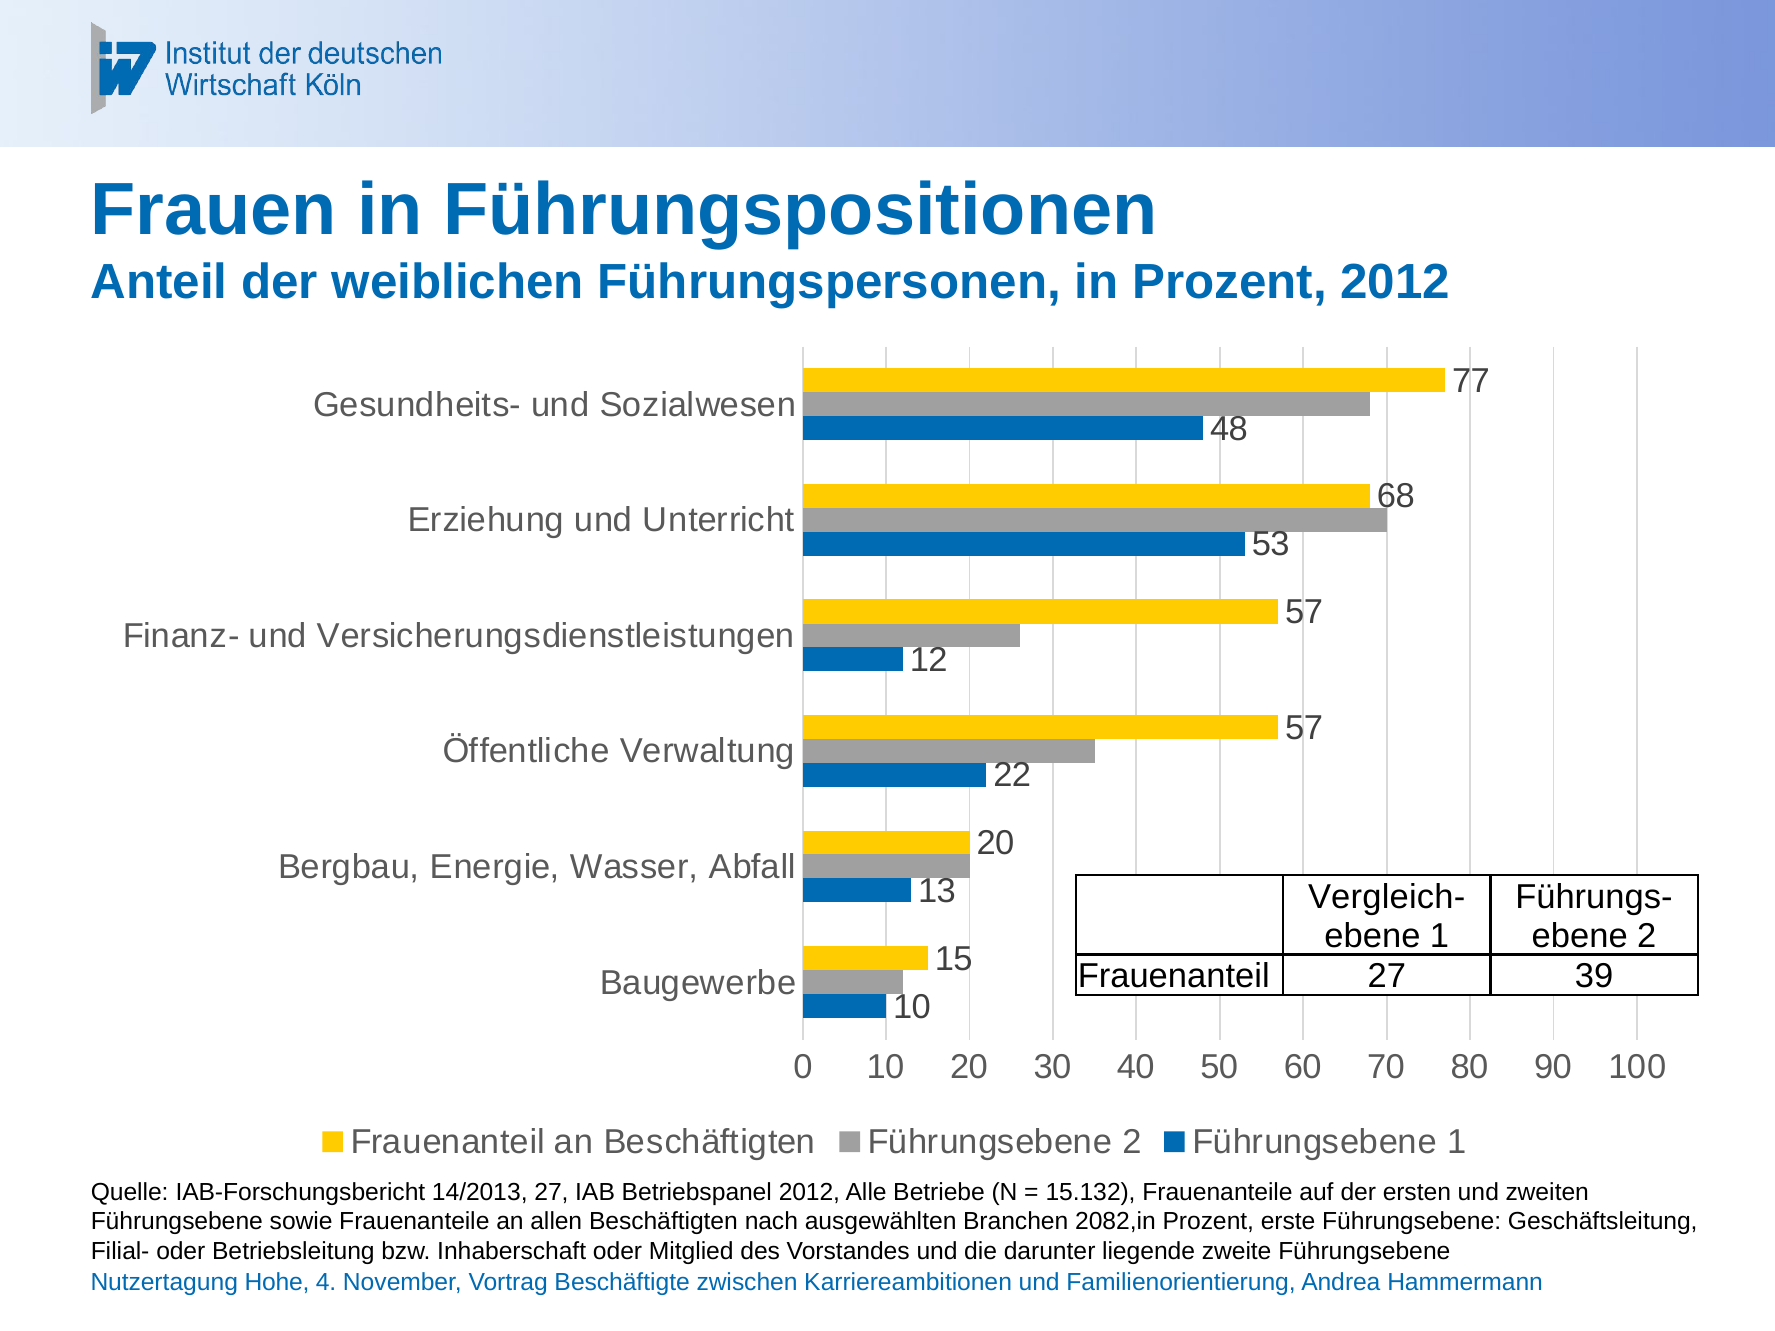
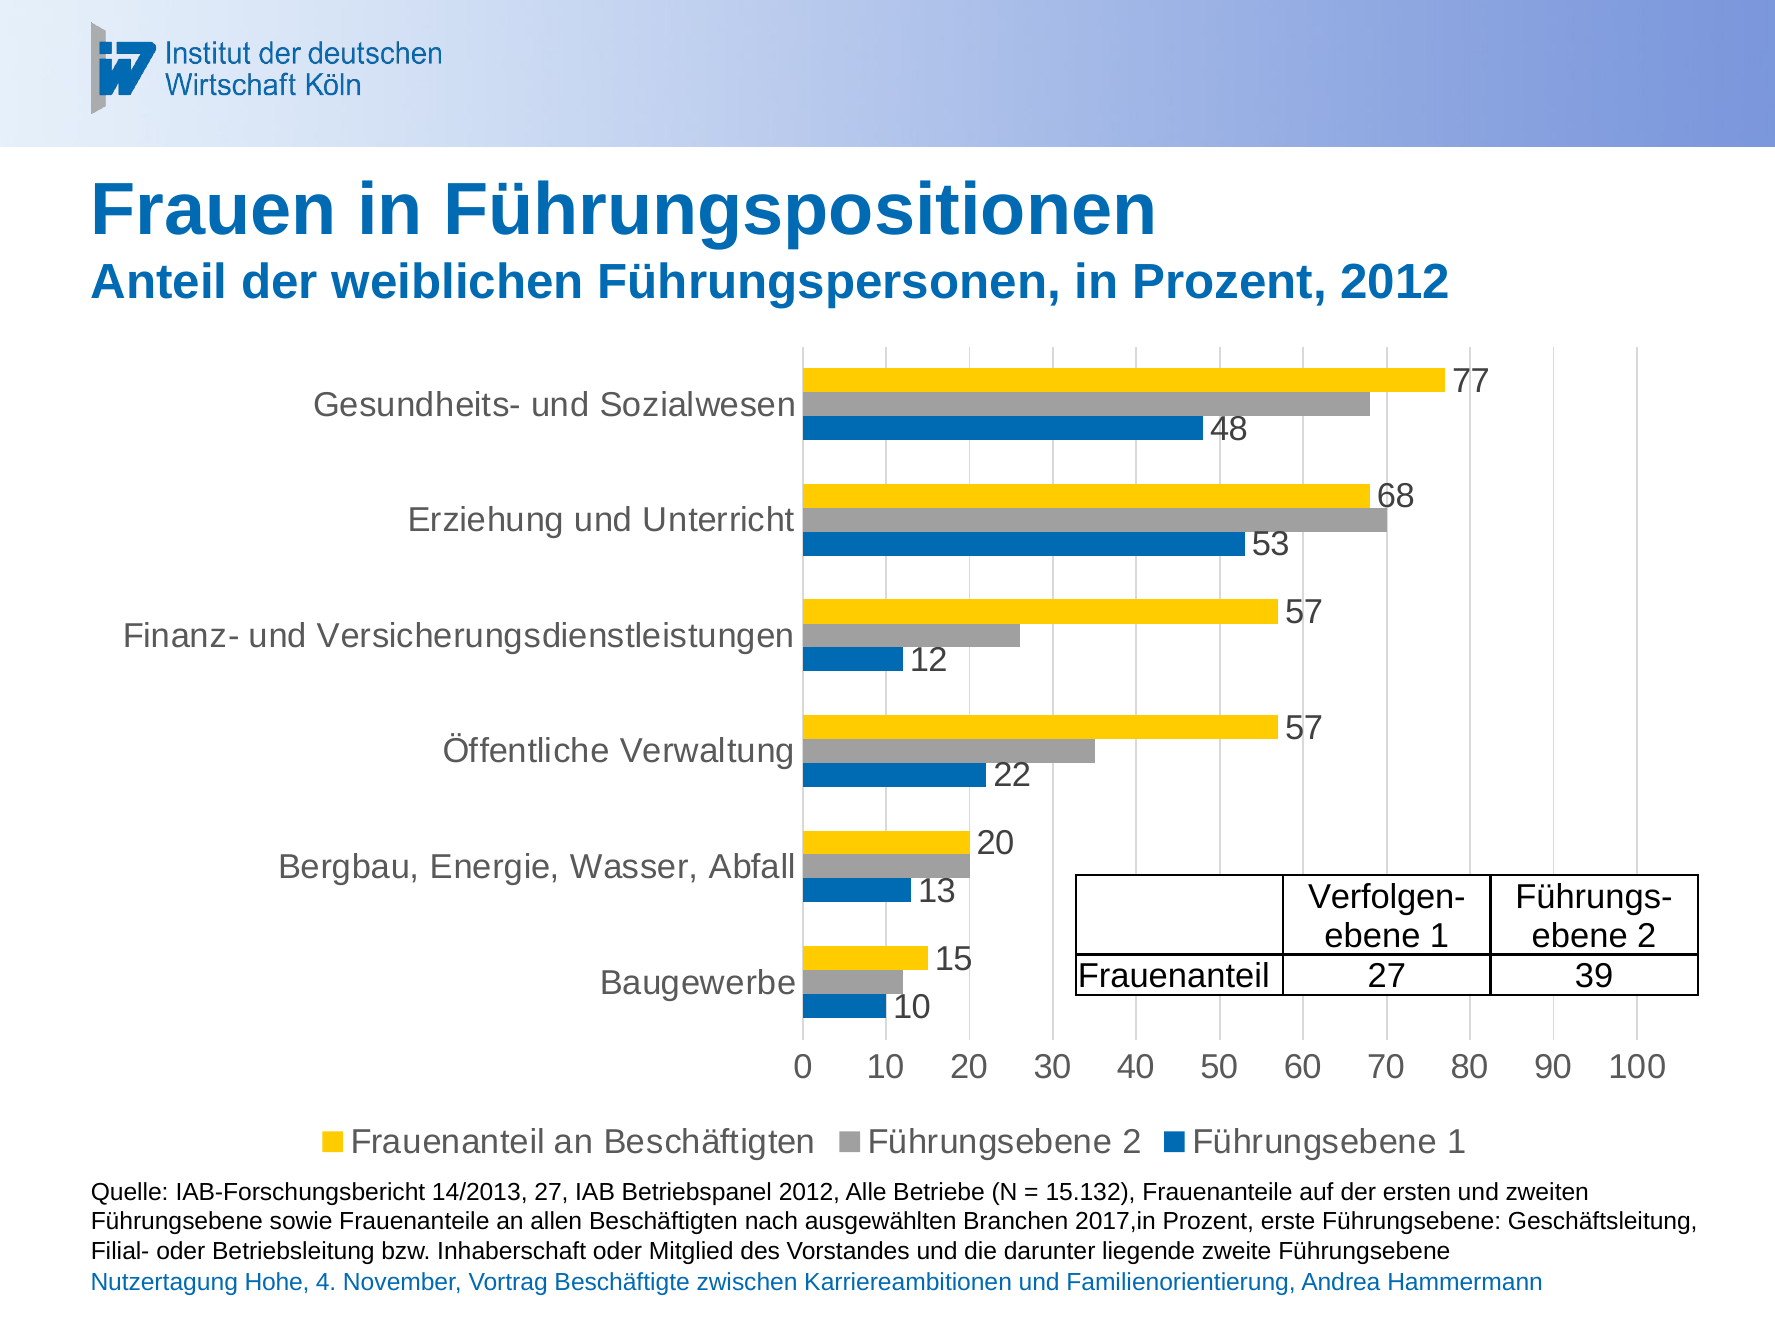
Vergleich-: Vergleich- -> Verfolgen- (1387, 897)
2082,in: 2082,in -> 2017,in (1115, 1222)
